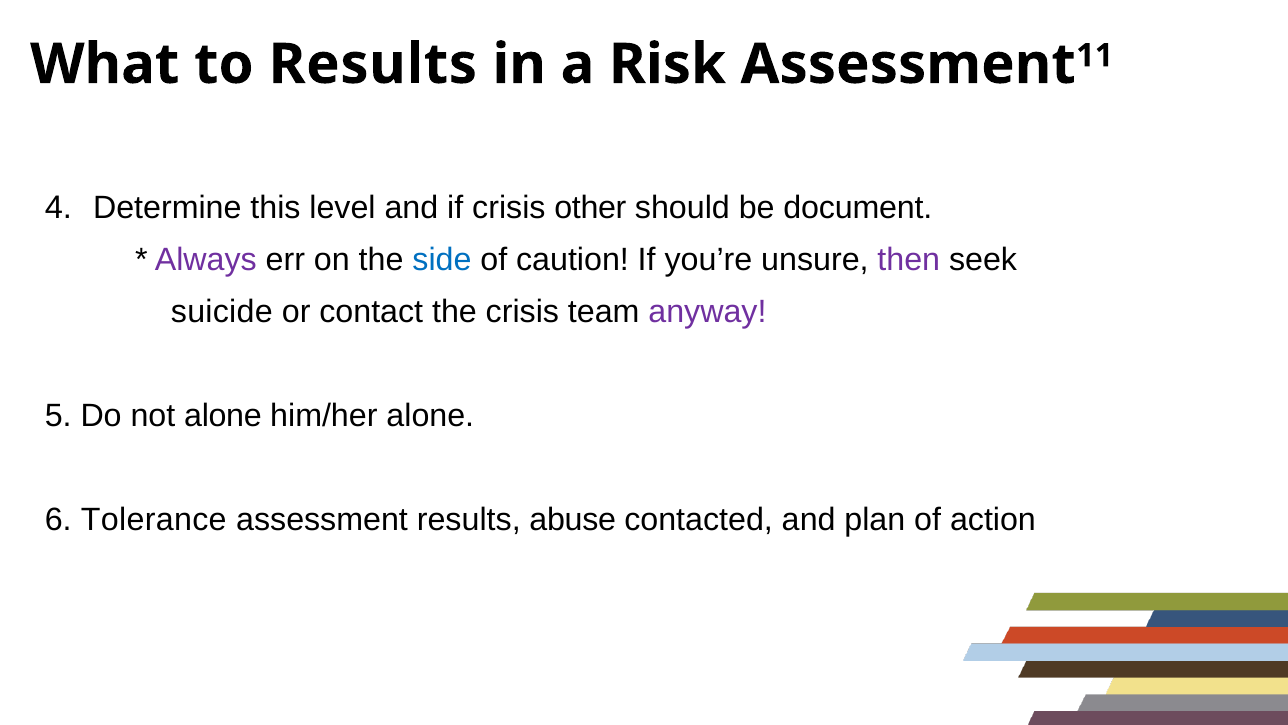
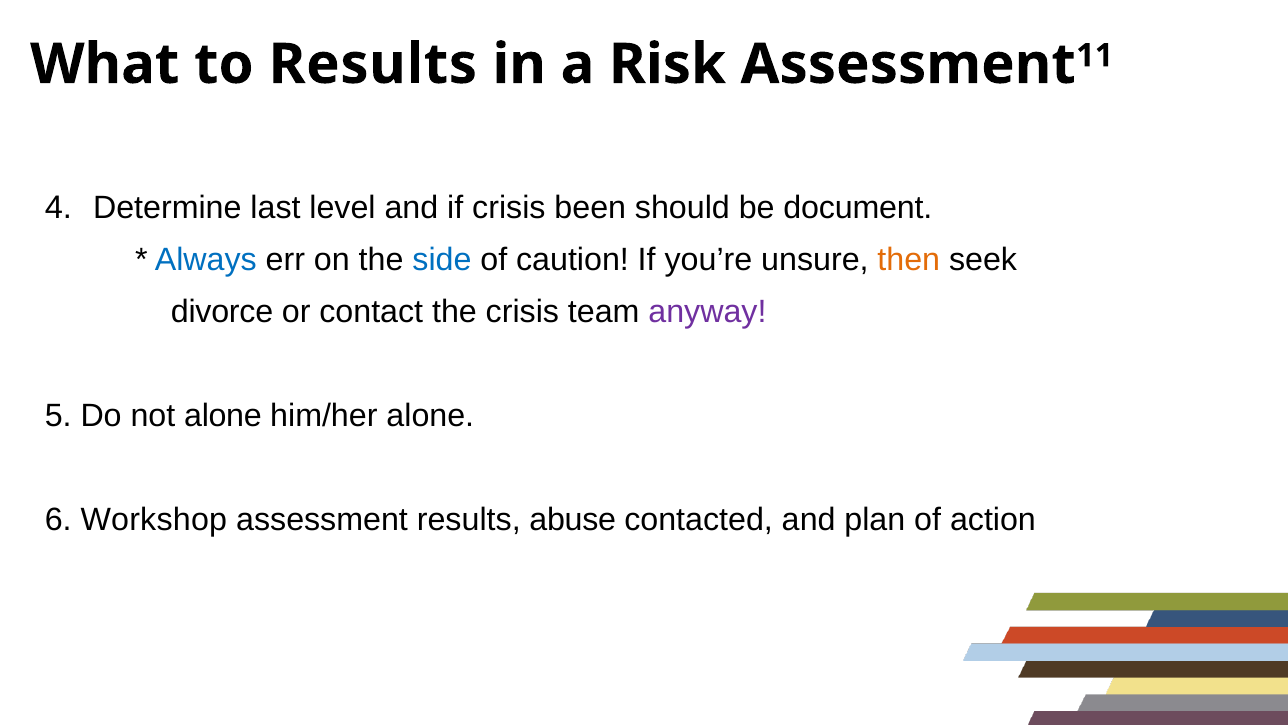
this: this -> last (275, 207)
other: other -> been (590, 207)
Always colour: purple -> blue (206, 260)
then colour: purple -> orange (909, 260)
suicide: suicide -> divorce (222, 312)
Tolerance: Tolerance -> Workshop (154, 520)
